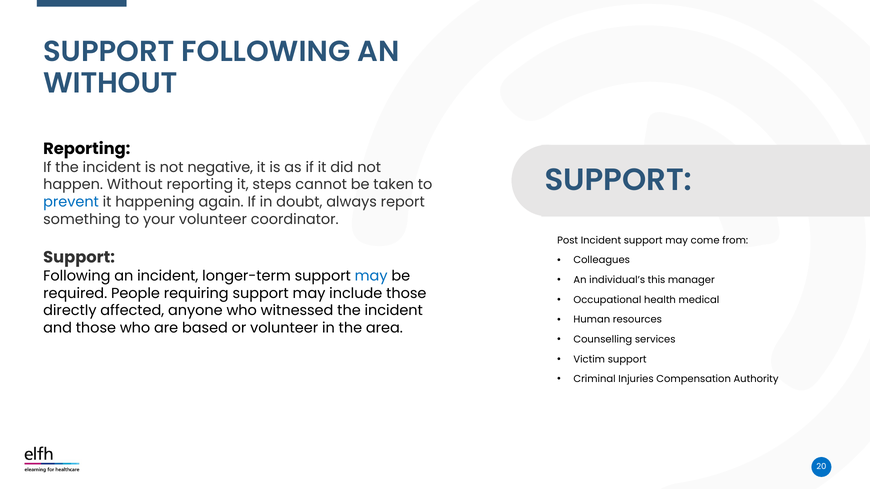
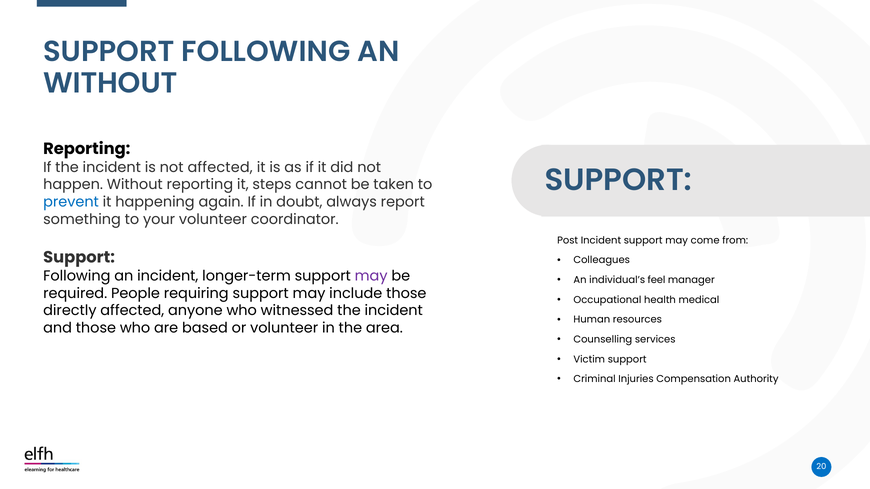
not negative: negative -> affected (220, 167)
this: this -> feel (657, 280)
may colour: blue -> purple (371, 276)
